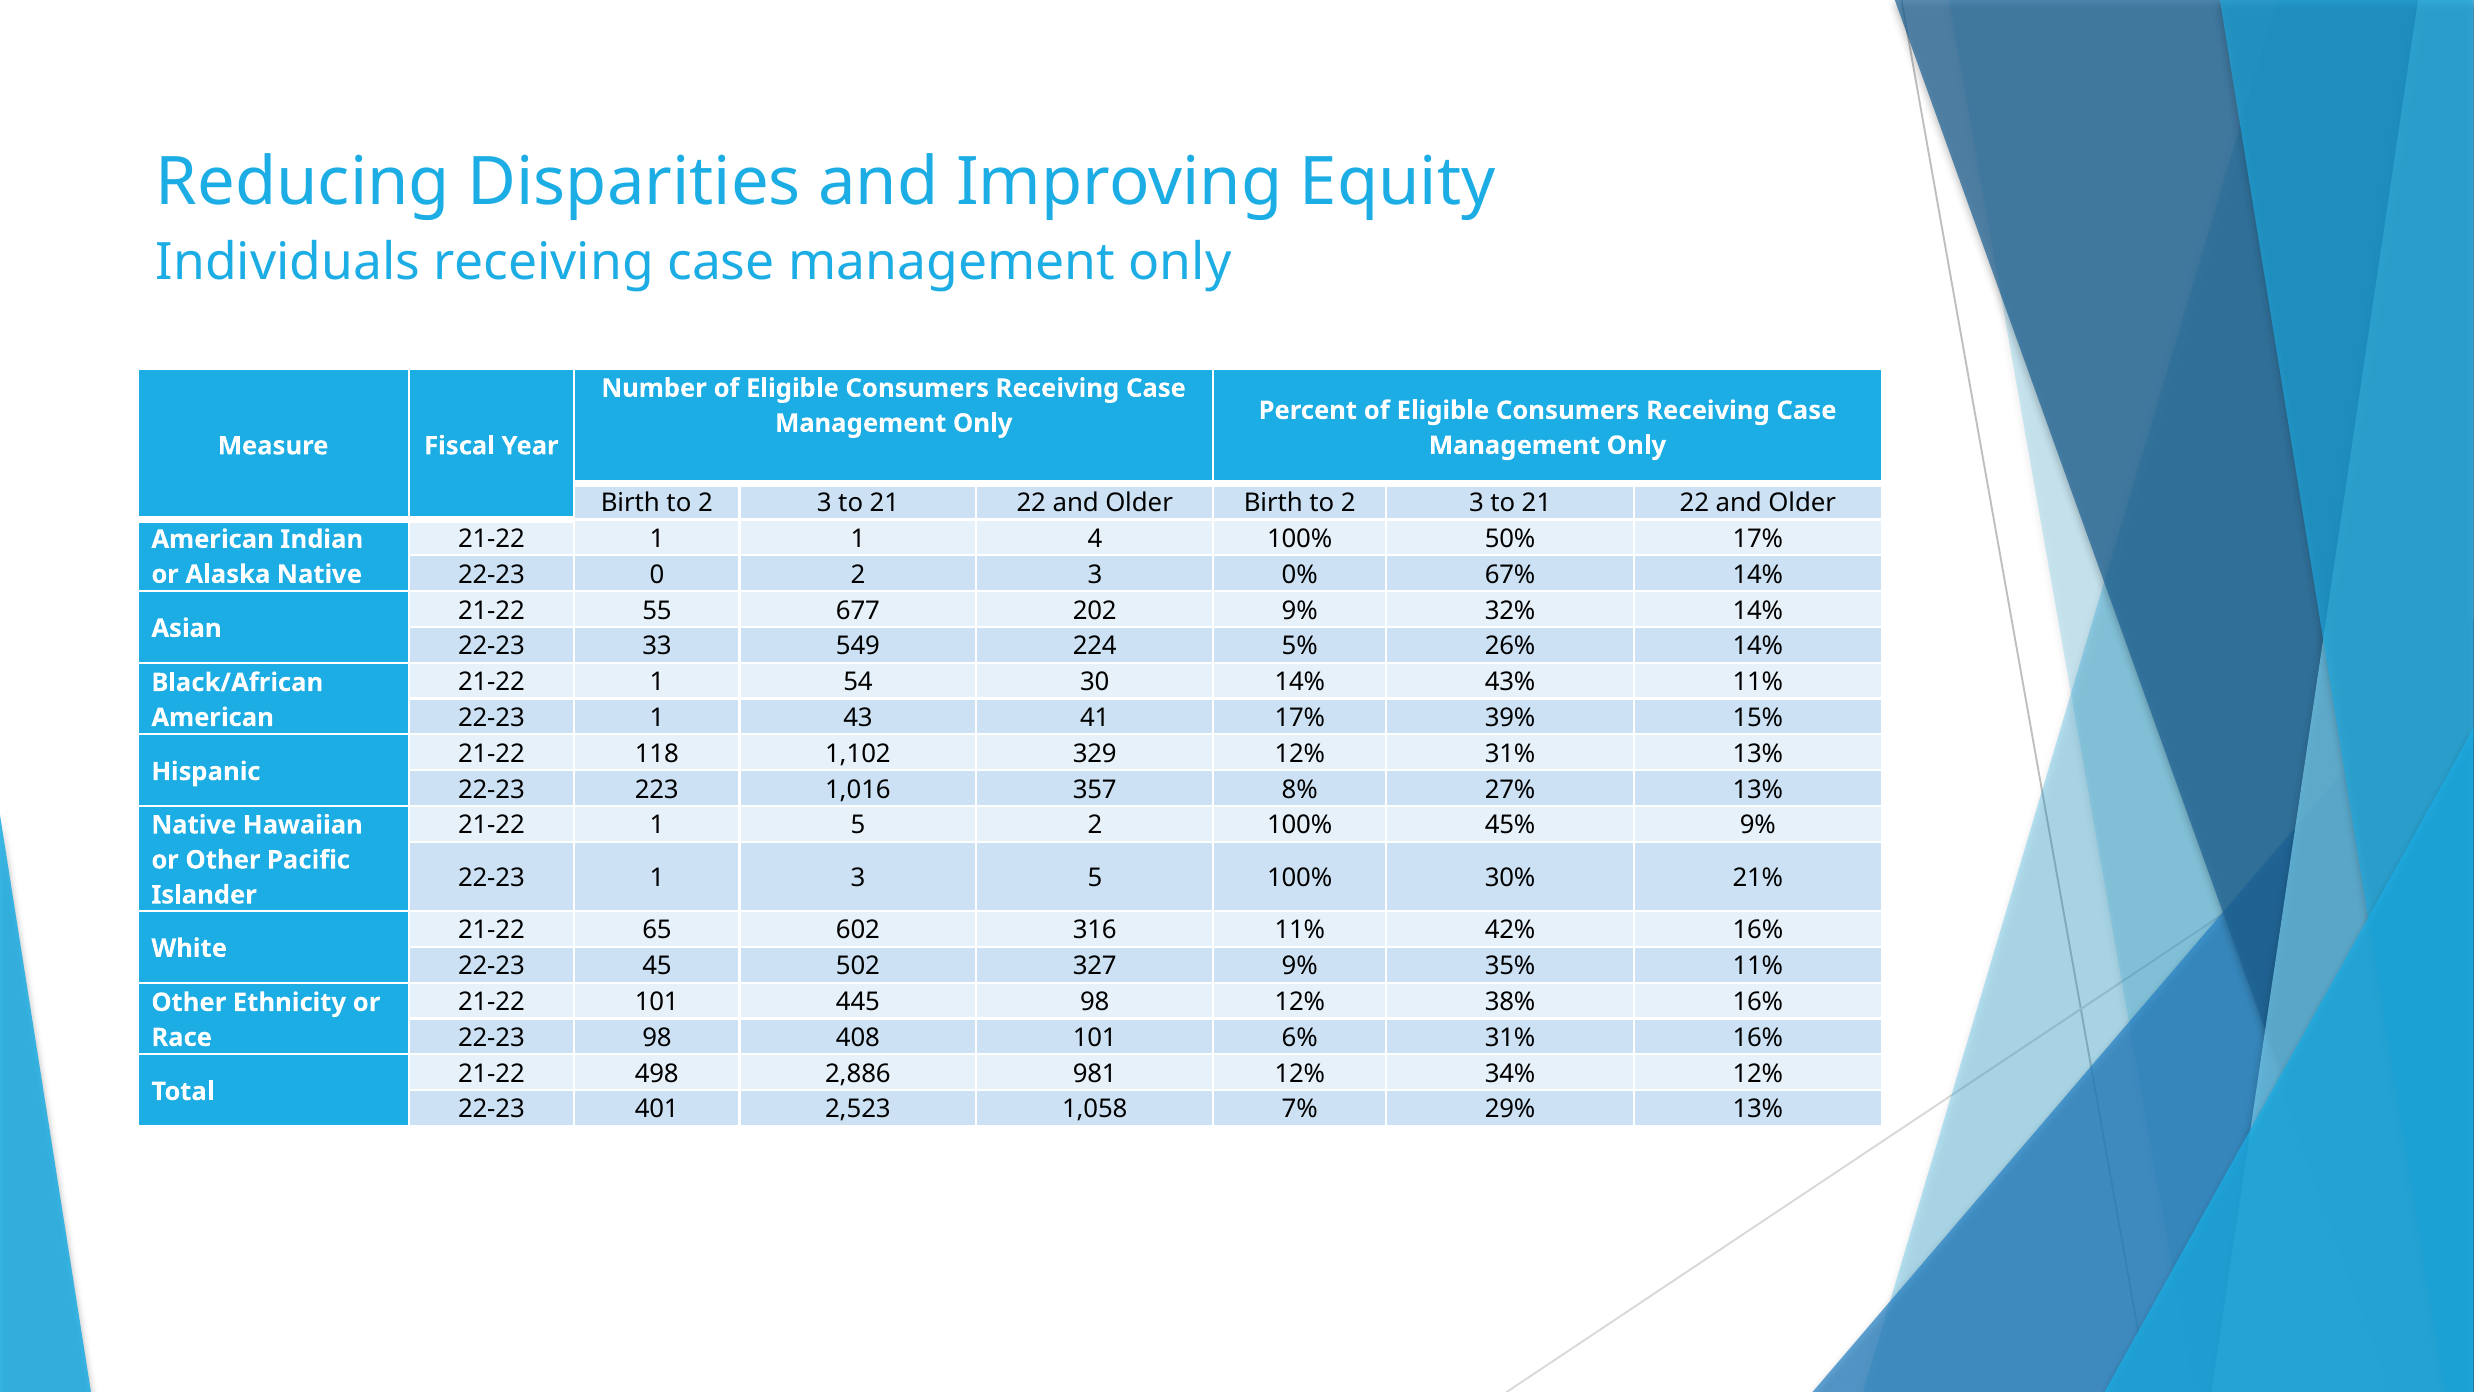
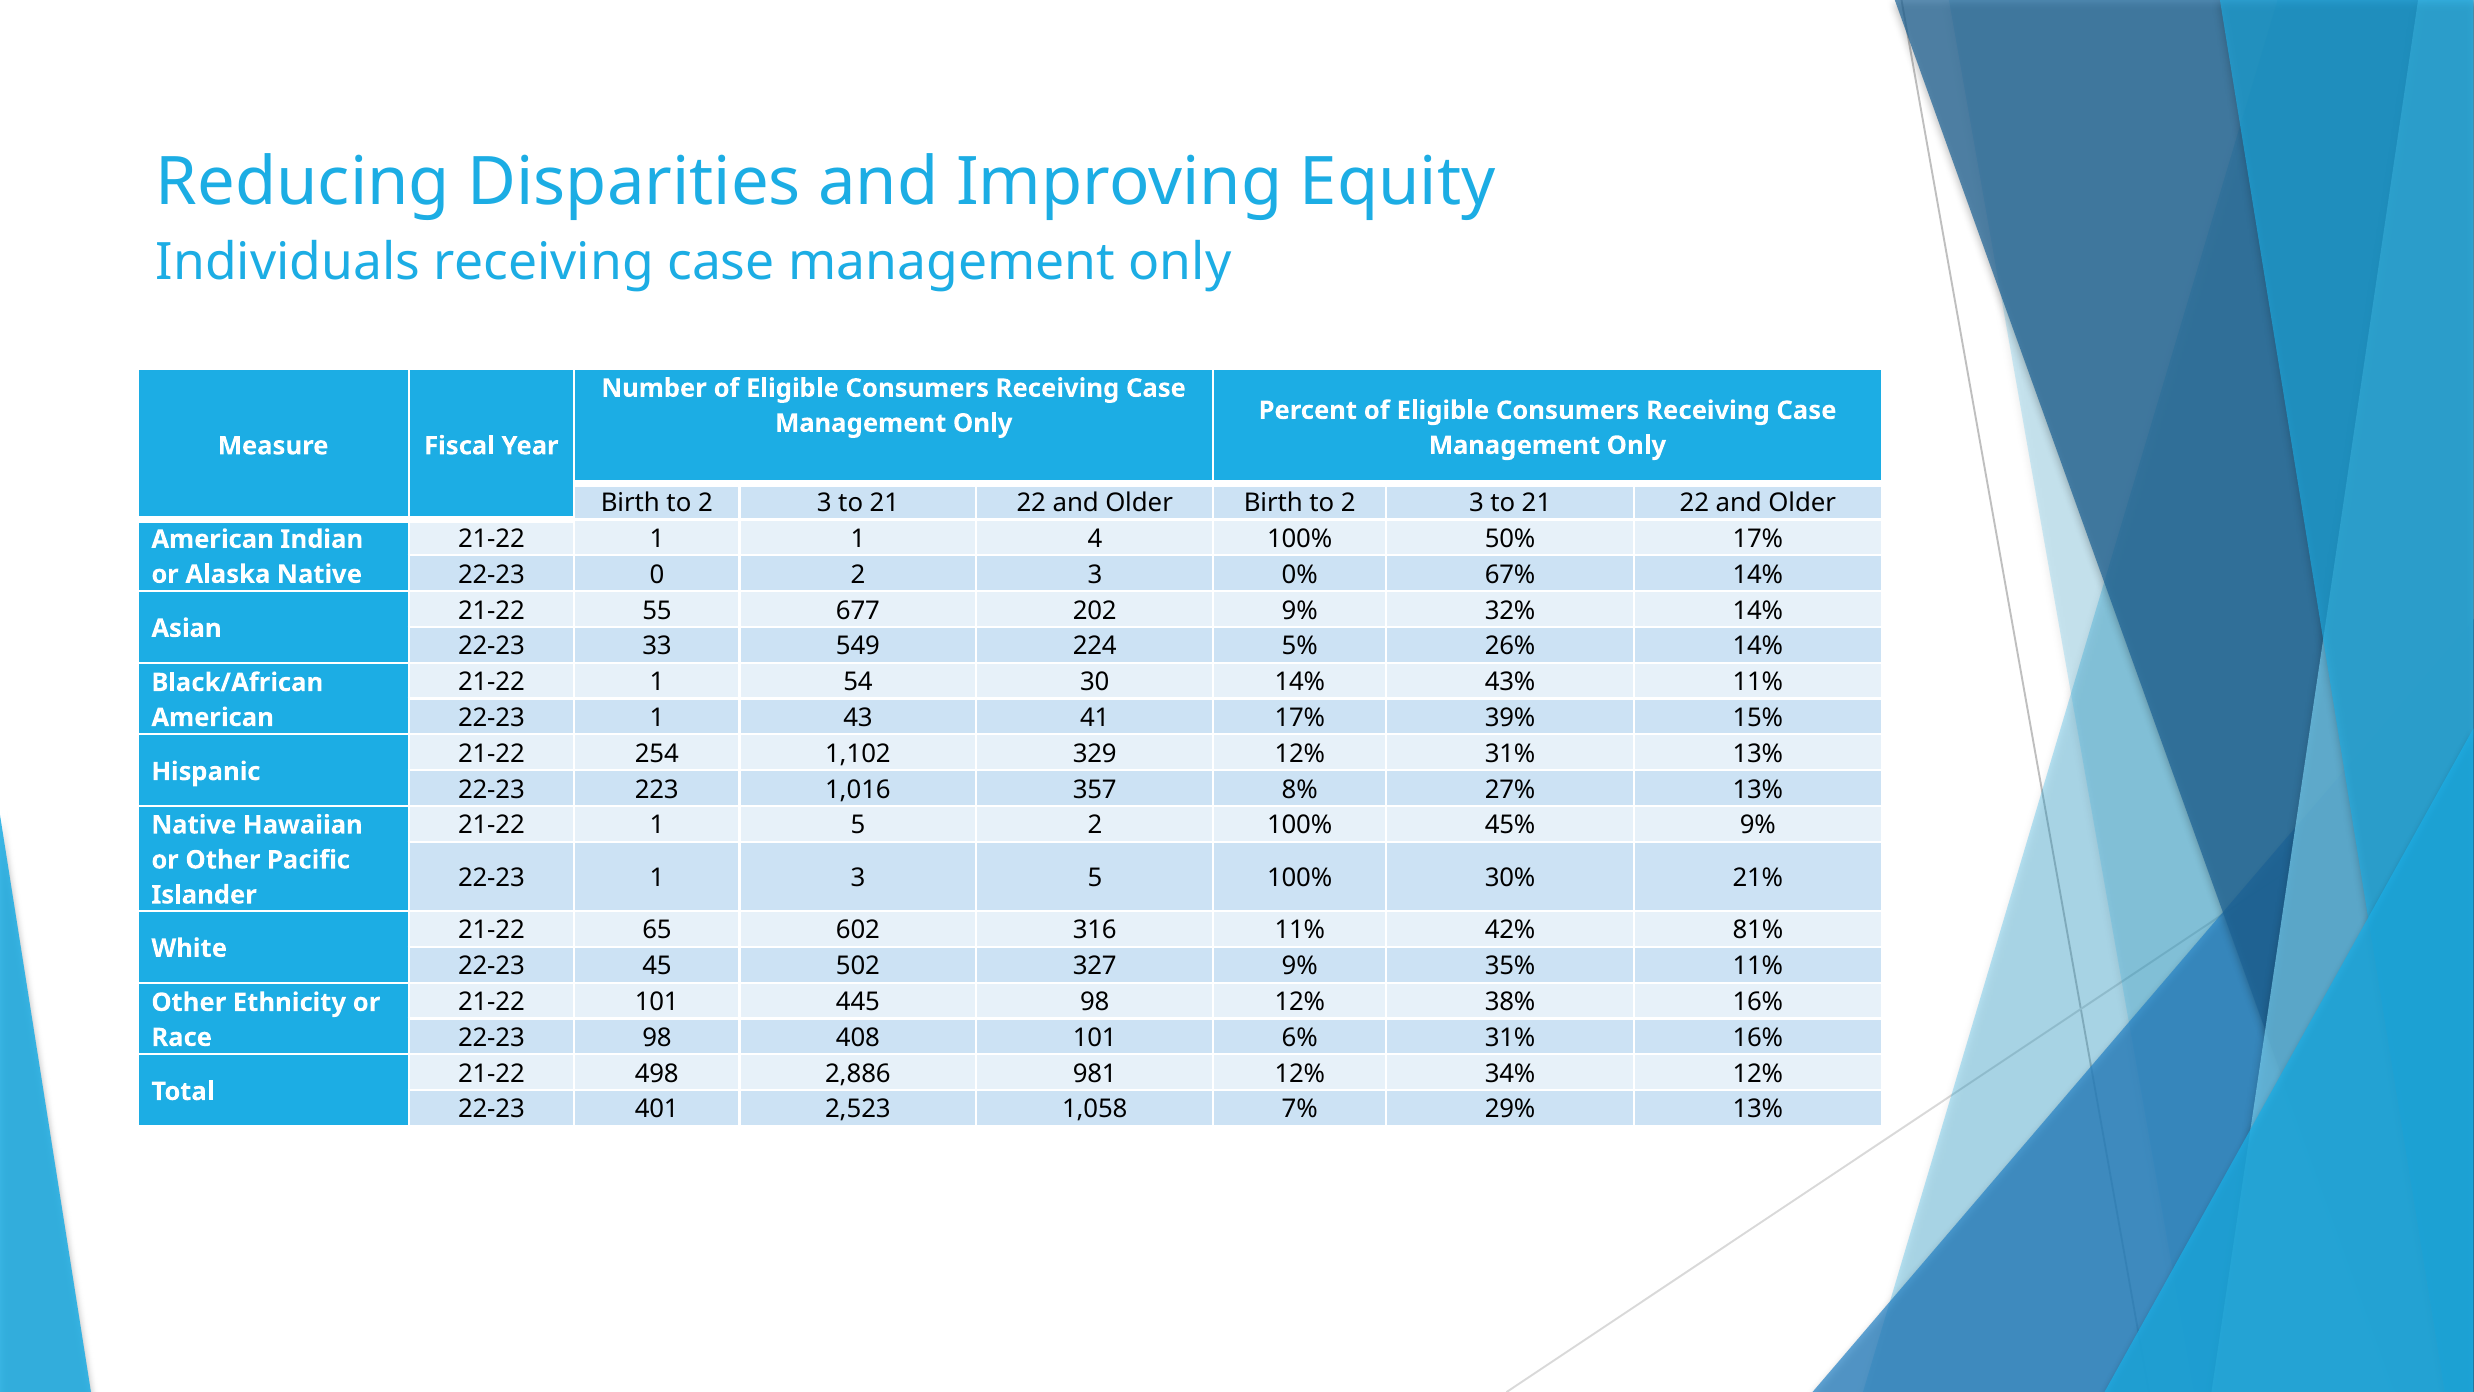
118: 118 -> 254 (657, 754)
42% 16%: 16% -> 81% (1758, 930)
